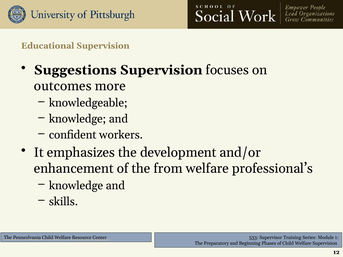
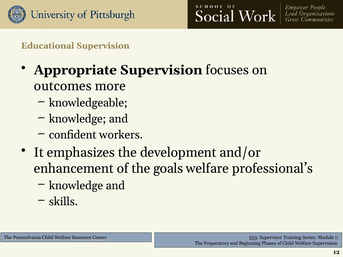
Suggestions: Suggestions -> Appropriate (75, 70)
from: from -> goals (168, 169)
